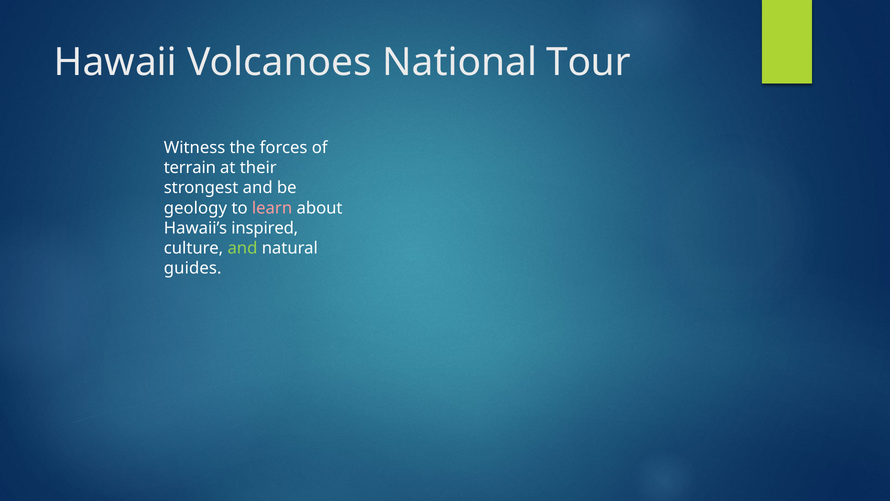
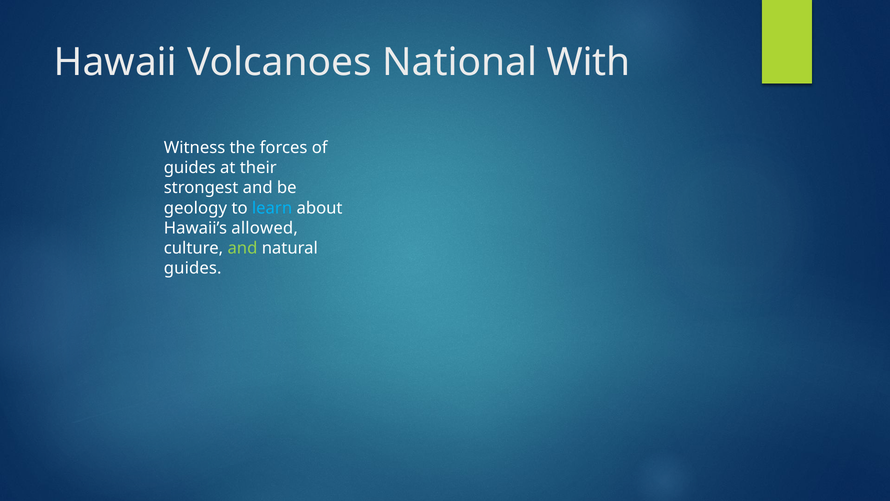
Tour: Tour -> With (589, 62)
terrain: terrain -> guides (190, 168)
learn colour: pink -> light blue (272, 208)
inspired: inspired -> allowed (265, 228)
